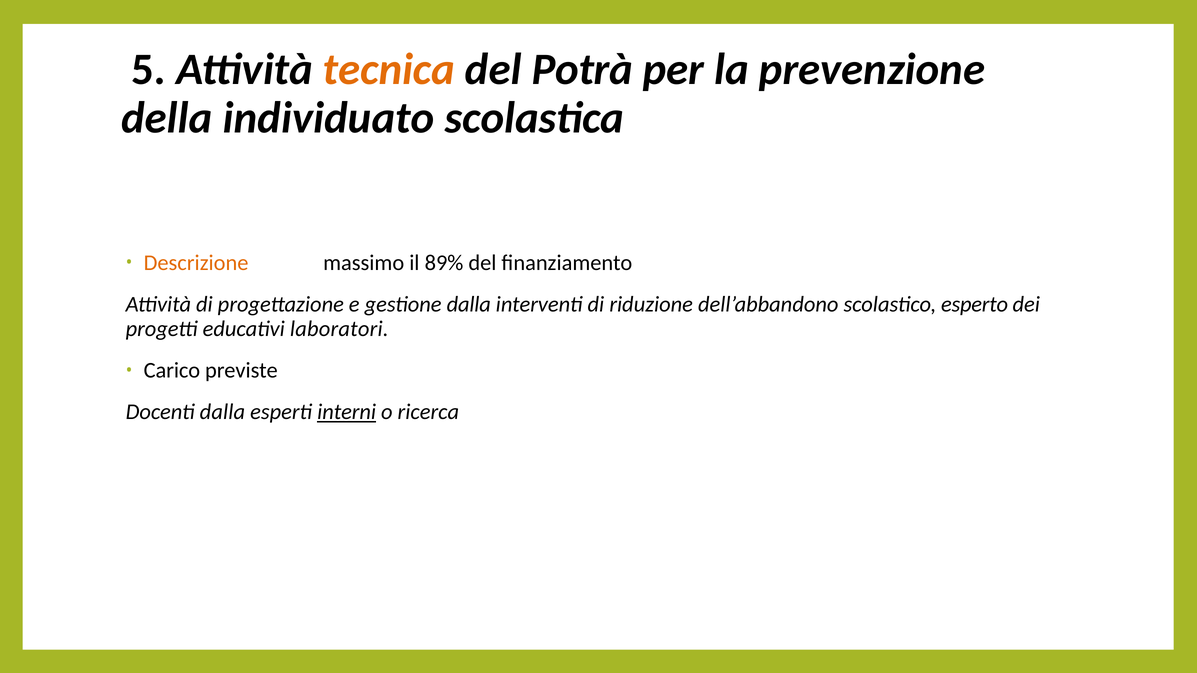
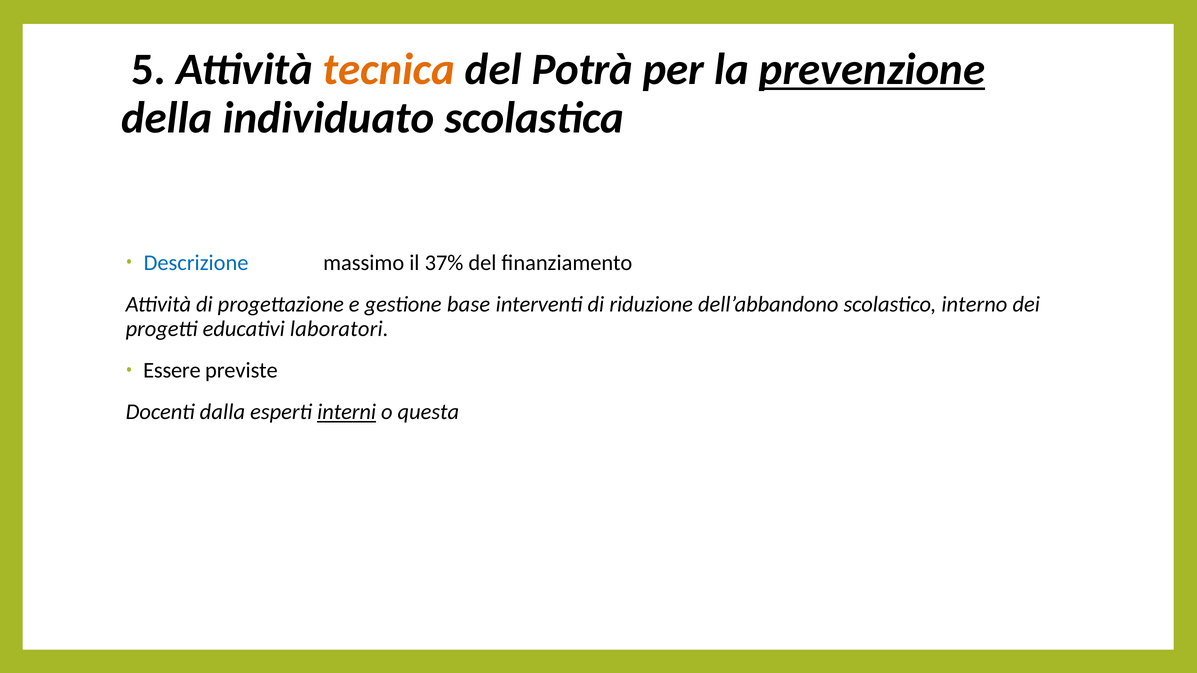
prevenzione underline: none -> present (872, 70)
Descrizione colour: orange -> blue (196, 263)
89%: 89% -> 37% (444, 263)
gestione dalla: dalla -> base (469, 305)
esperto: esperto -> interno (974, 305)
Carico: Carico -> Essere (172, 371)
ricerca: ricerca -> questa (428, 412)
